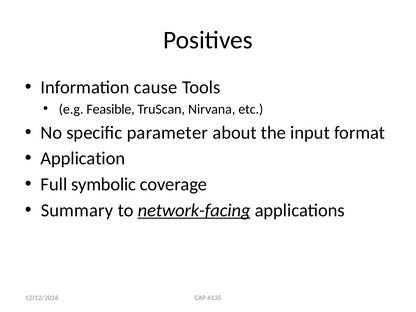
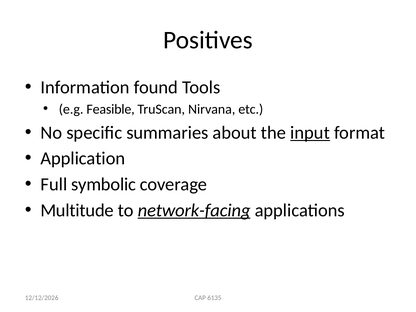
cause: cause -> found (156, 87)
parameter: parameter -> summaries (167, 133)
input underline: none -> present (310, 133)
Summary: Summary -> Multitude (77, 210)
